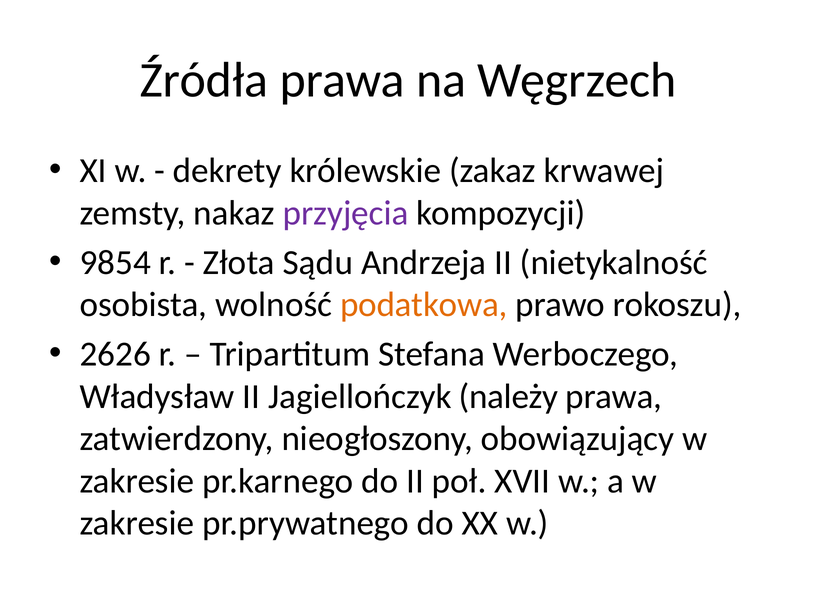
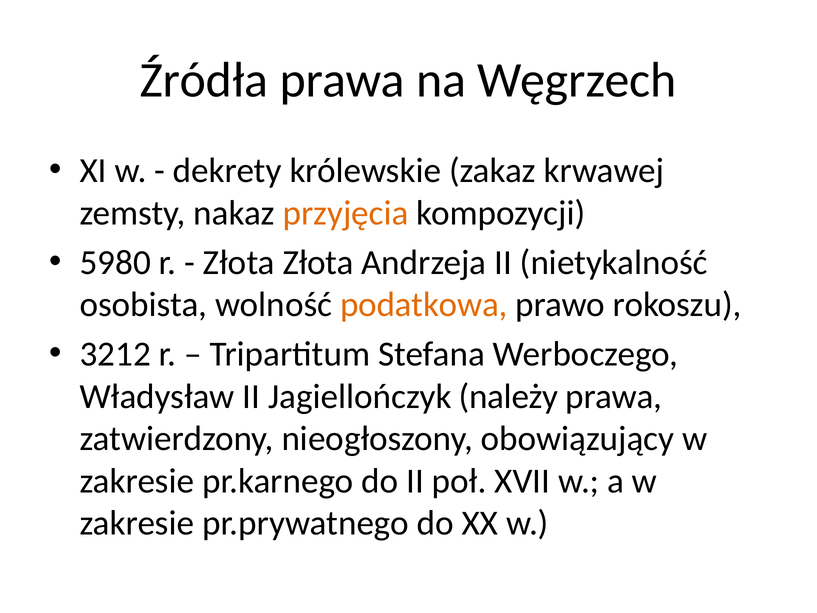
przyjęcia colour: purple -> orange (346, 213)
9854: 9854 -> 5980 (115, 262)
Złota Sądu: Sądu -> Złota (318, 262)
2626: 2626 -> 3212 (115, 354)
